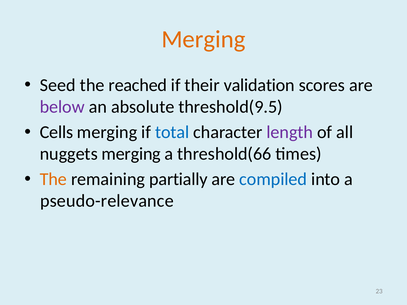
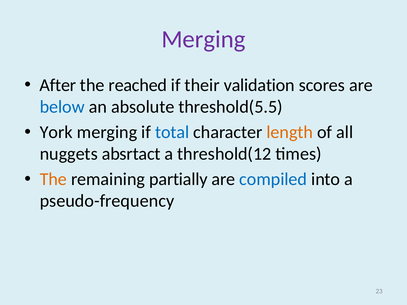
Merging colour: orange -> purple (203, 39)
Seed: Seed -> After (58, 85)
below colour: purple -> blue (62, 107)
threshold(9.5: threshold(9.5 -> threshold(5.5 (231, 107)
Cells: Cells -> York (56, 132)
length colour: purple -> orange (290, 132)
nuggets merging: merging -> absrtact (131, 154)
threshold(66: threshold(66 -> threshold(12 (224, 154)
pseudo-relevance: pseudo-relevance -> pseudo-frequency (107, 201)
